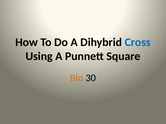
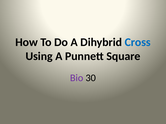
Bio colour: orange -> purple (77, 78)
